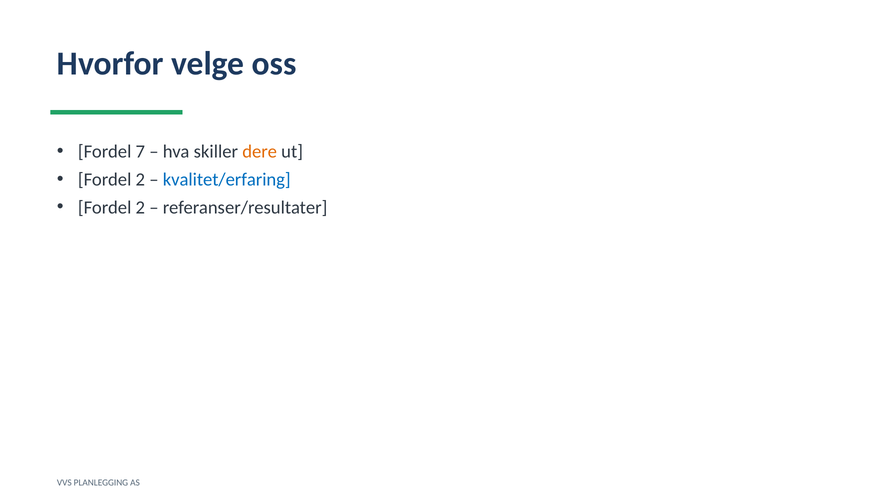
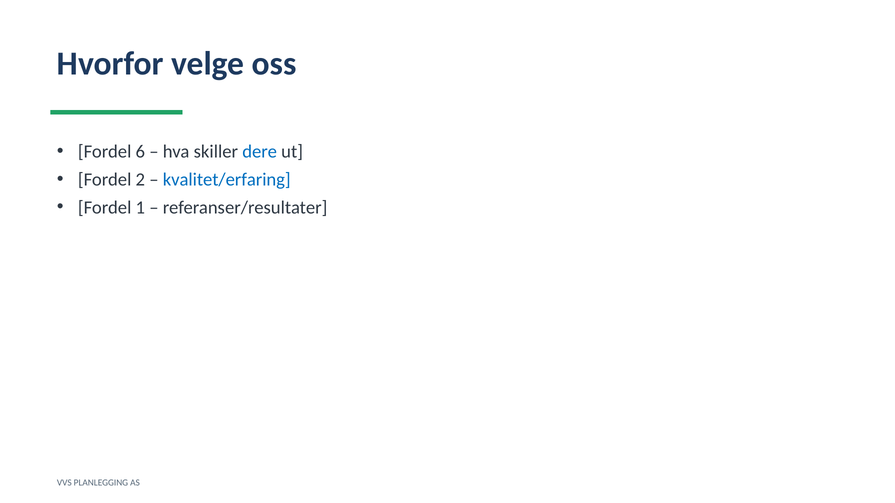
7: 7 -> 6 (140, 152)
dere colour: orange -> blue (260, 152)
2: 2 -> 1 (140, 208)
